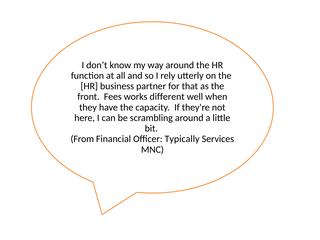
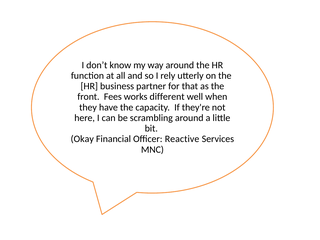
From: From -> Okay (82, 139)
Typically: Typically -> Reactive (182, 139)
